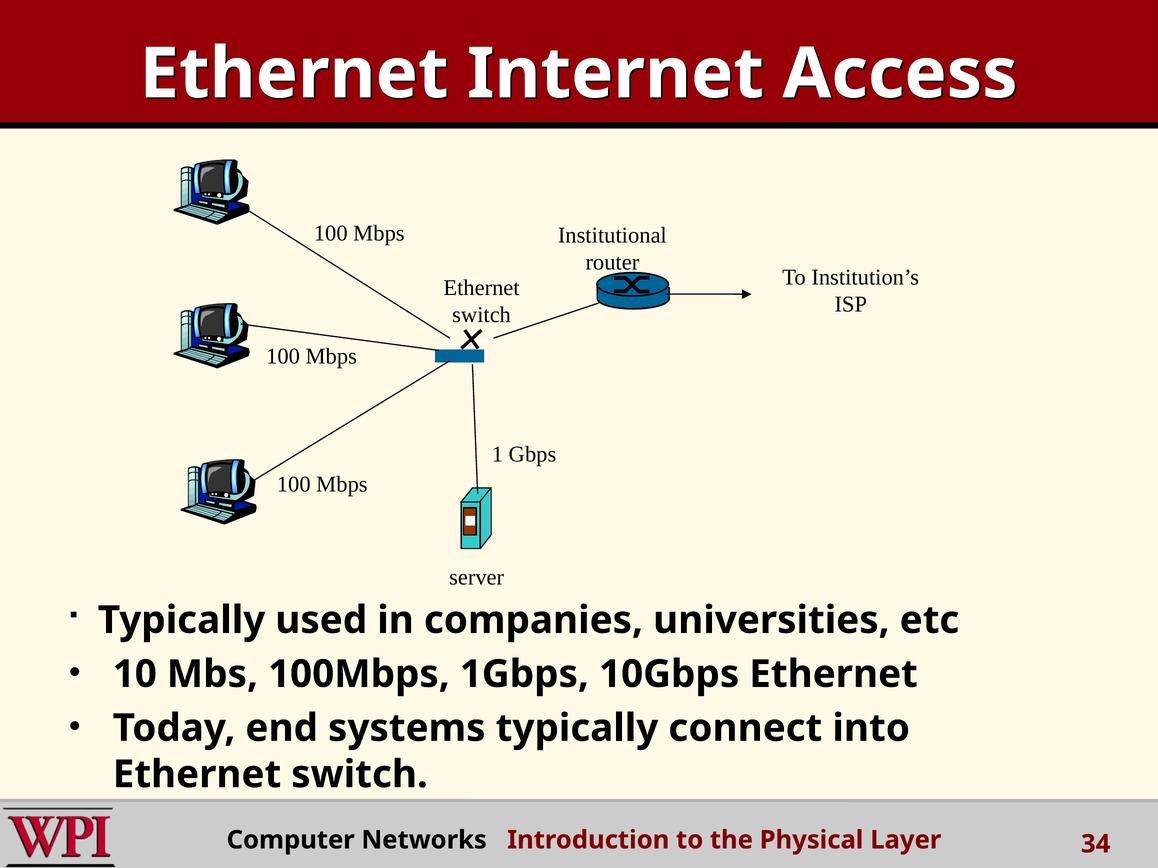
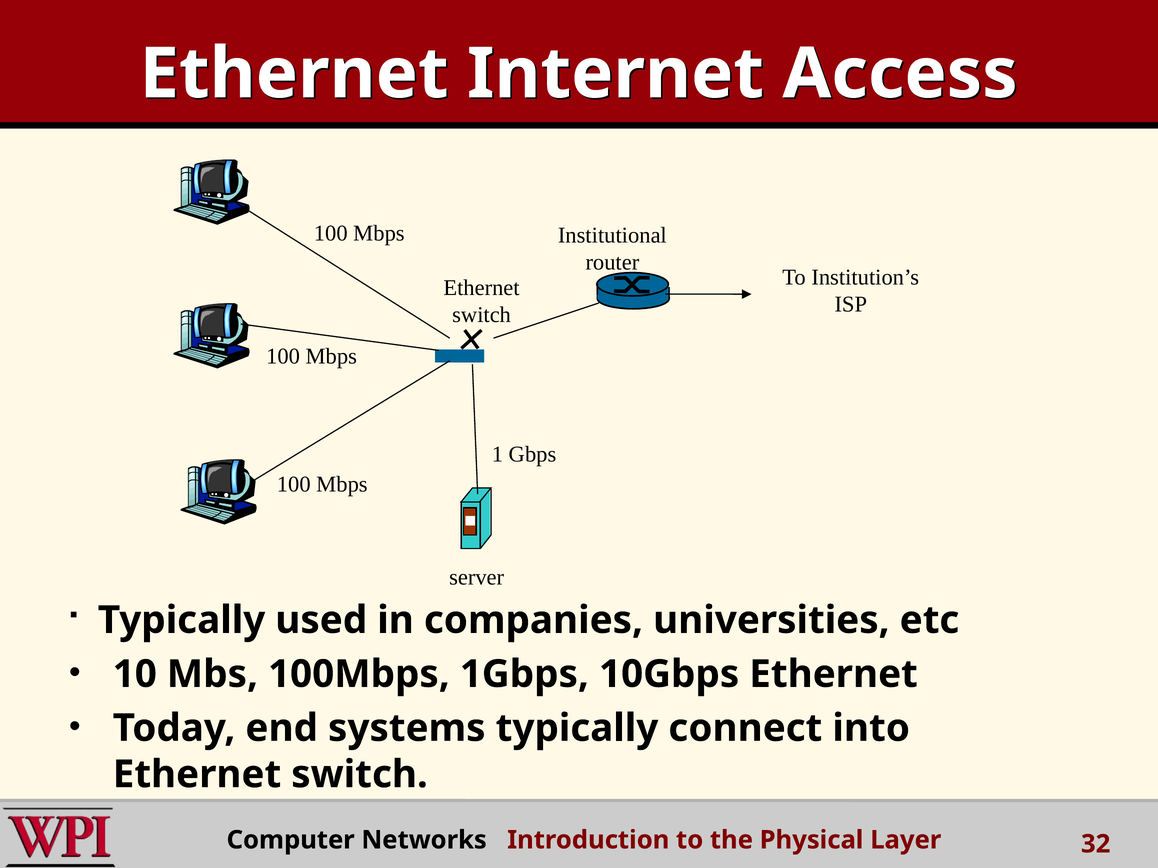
34: 34 -> 32 (1096, 844)
